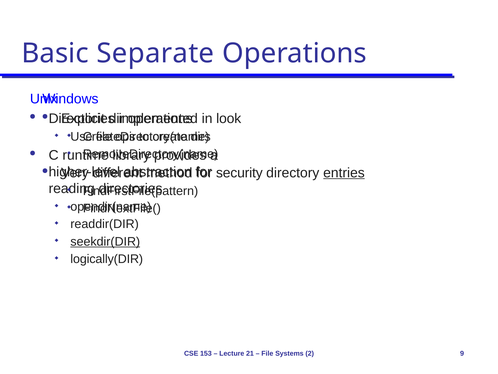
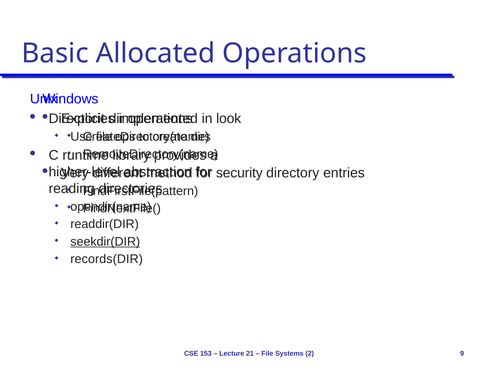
Separate: Separate -> Allocated (156, 53)
entries underline: present -> none (344, 173)
logically(DIR: logically(DIR -> records(DIR (107, 259)
